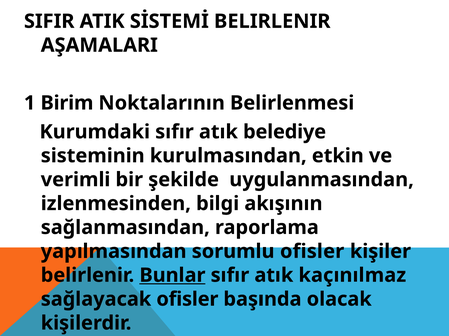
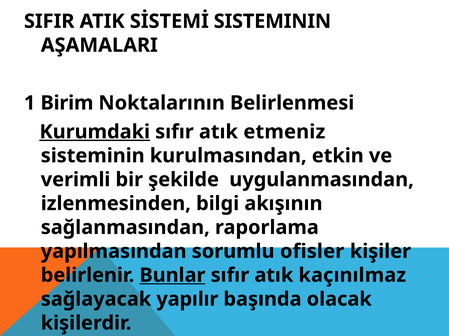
SİSTEMİ BELIRLENIR: BELIRLENIR -> SISTEMININ (272, 21)
Kurumdaki underline: none -> present (95, 132)
belediye: belediye -> etmeniz (284, 132)
sağlayacak ofisler: ofisler -> yapılır (187, 300)
